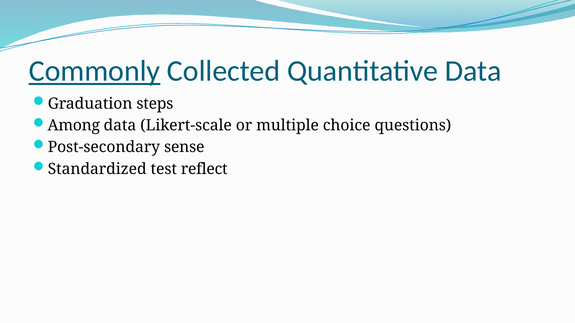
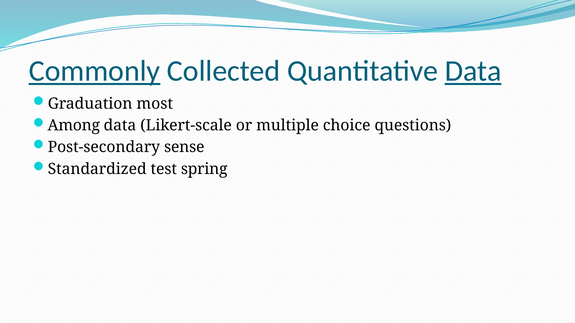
Data underline: none -> present (473, 71)
steps: steps -> most (155, 104)
reflect: reflect -> spring (204, 169)
